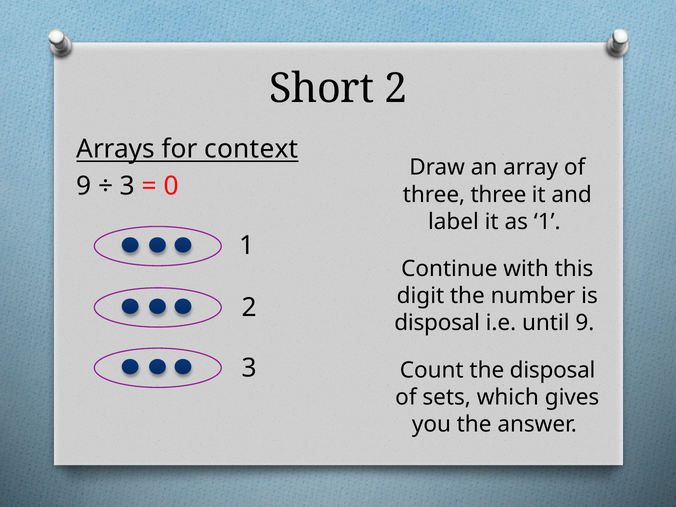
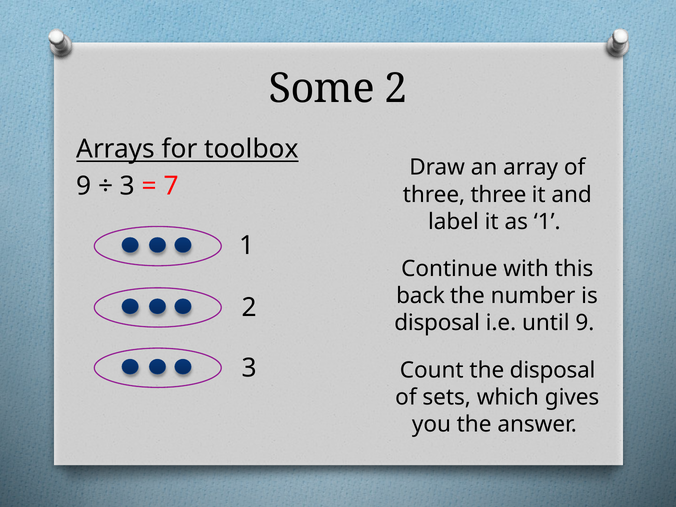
Short: Short -> Some (322, 89)
context: context -> toolbox (251, 149)
0: 0 -> 7 (171, 186)
digit: digit -> back (421, 296)
